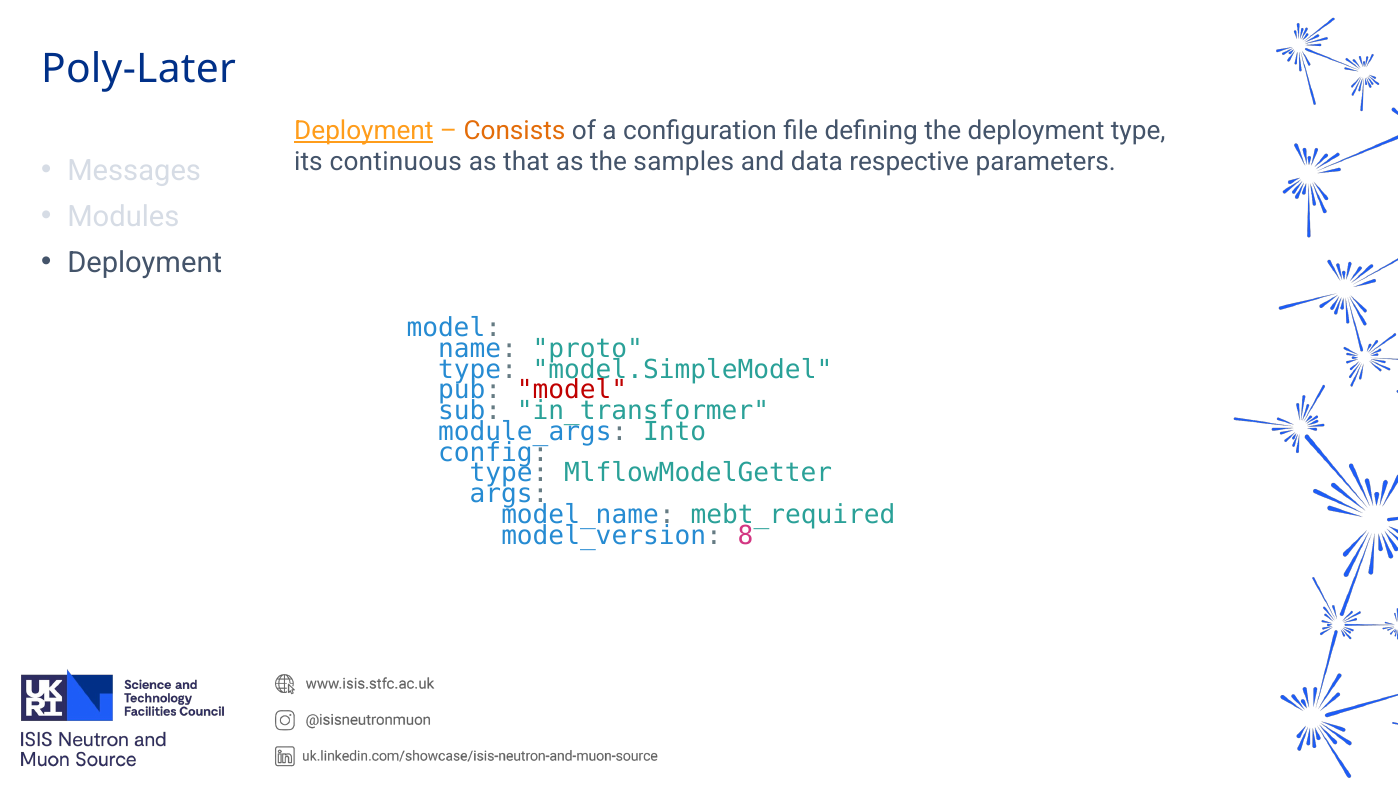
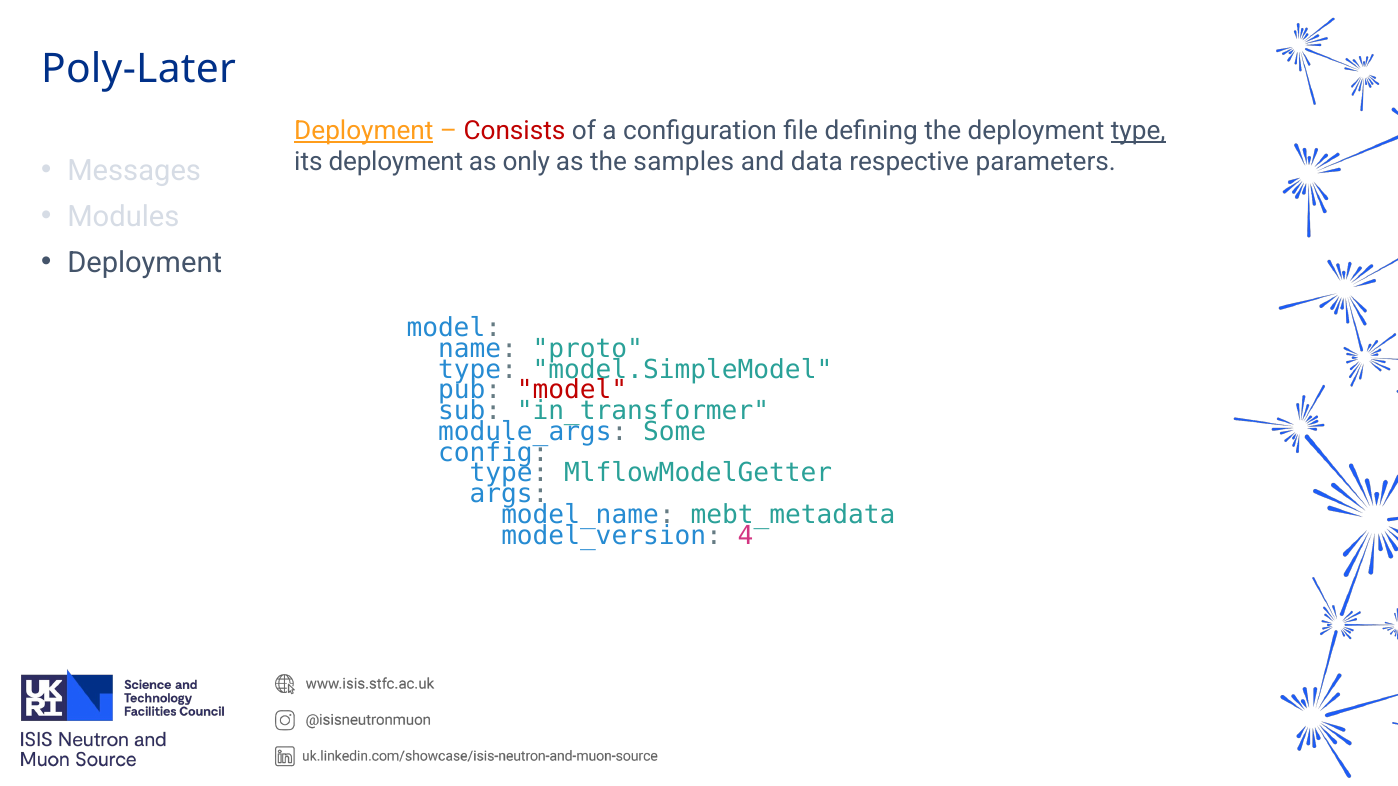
Consists colour: orange -> red (514, 131)
type underline: none -> present (1138, 131)
its continuous: continuous -> deployment (396, 162)
that: that -> only (526, 162)
Into: Into -> Some (675, 432)
mebt_required: mebt_required -> mebt_metadata (793, 515)
8: 8 -> 4 (746, 536)
